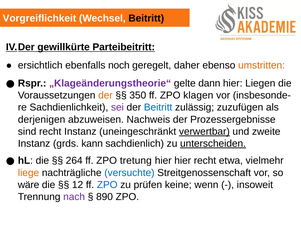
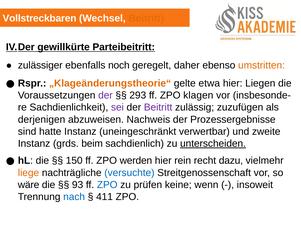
Vorgreiflichkeit: Vorgreiflichkeit -> Vollstreckbaren (40, 18)
Beitritt colour: black -> orange (146, 18)
ersichtlich: ersichtlich -> zulässiger (40, 65)
„Klageänderungstheorie“ colour: purple -> orange (110, 83)
dann: dann -> etwa (209, 83)
der colour: orange -> purple (105, 95)
350: 350 -> 293 (138, 95)
Beitritt colour: blue -> purple (158, 107)
sind recht: recht -> hatte (50, 131)
verwertbar underline: present -> none (204, 131)
kann: kann -> beim (92, 143)
264: 264 -> 150 (74, 160)
tretung: tretung -> werden (136, 160)
hier hier: hier -> rein (183, 160)
etwa: etwa -> dazu (231, 160)
12: 12 -> 93 (78, 185)
nach colour: purple -> blue (74, 197)
890: 890 -> 411 (105, 197)
